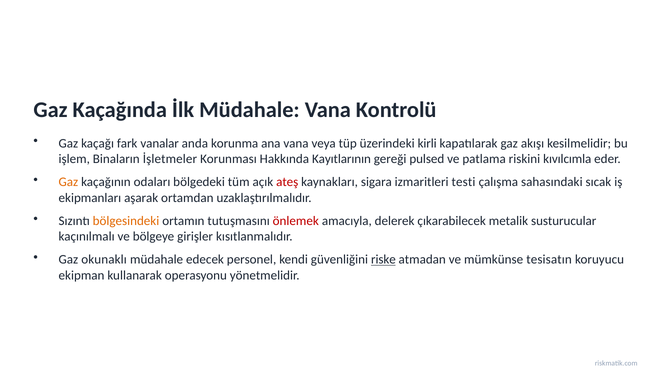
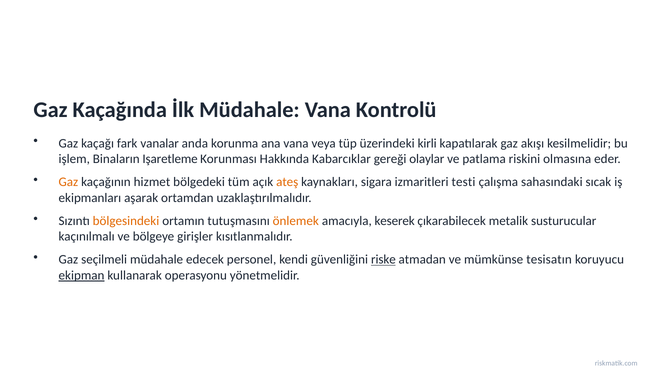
İşletmeler: İşletmeler -> Işaretleme (170, 159)
Kayıtlarının: Kayıtlarının -> Kabarcıklar (341, 159)
pulsed: pulsed -> olaylar (427, 159)
kıvılcımla: kıvılcımla -> olmasına (567, 159)
odaları: odaları -> hizmet (152, 182)
ateş colour: red -> orange (287, 182)
önlemek colour: red -> orange (296, 221)
delerek: delerek -> keserek (395, 221)
okunaklı: okunaklı -> seçilmeli (104, 260)
ekipman underline: none -> present (82, 276)
